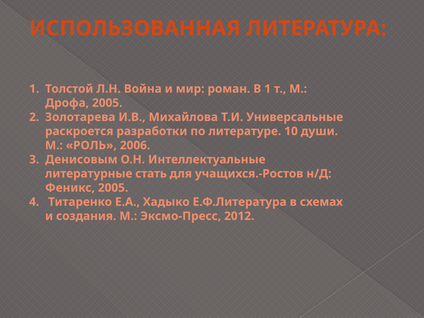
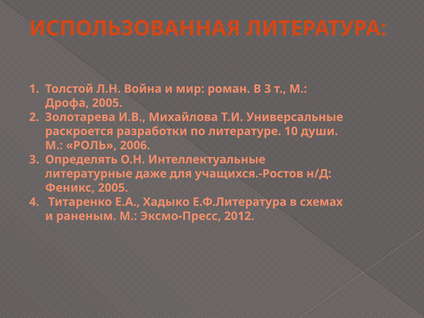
В 1: 1 -> 3 (268, 89)
Денисовым: Денисовым -> Определять (81, 160)
стать: стать -> даже (151, 174)
создания: создания -> раненым (86, 216)
